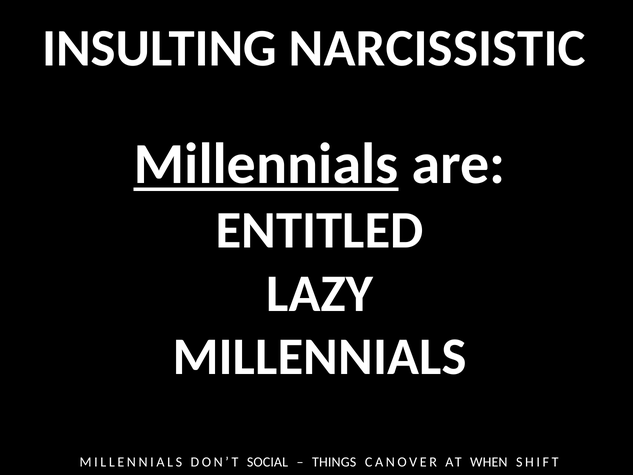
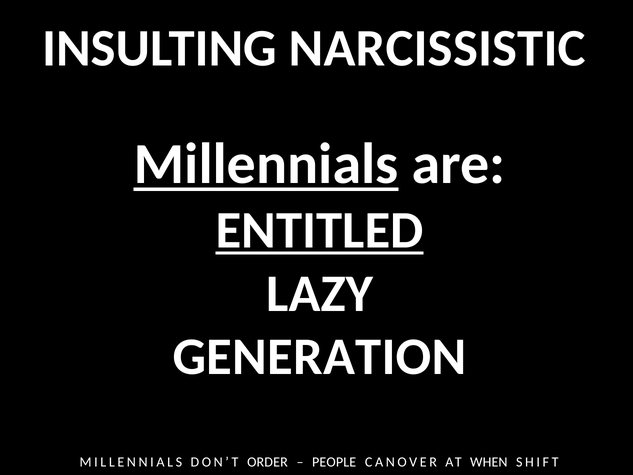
ENTITLED underline: none -> present (320, 230)
MILLENNIALS: MILLENNIALS -> GENERATION (319, 357)
SOCIAL: SOCIAL -> ORDER (267, 462)
THINGS: THINGS -> PEOPLE (334, 462)
